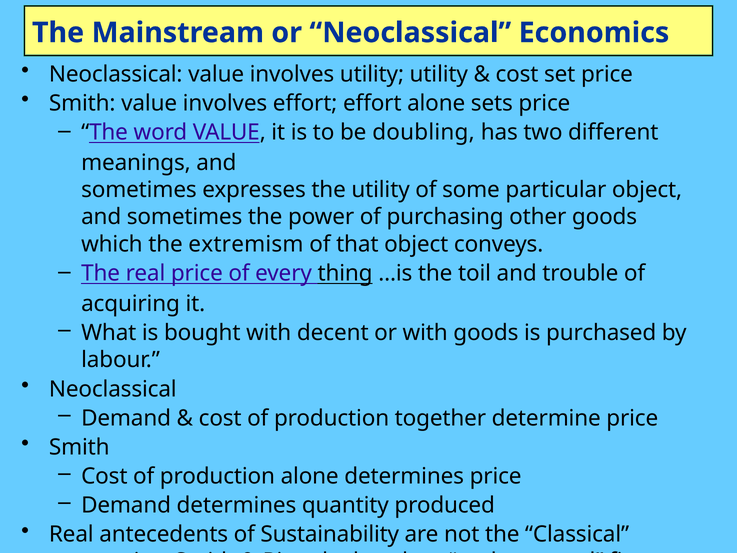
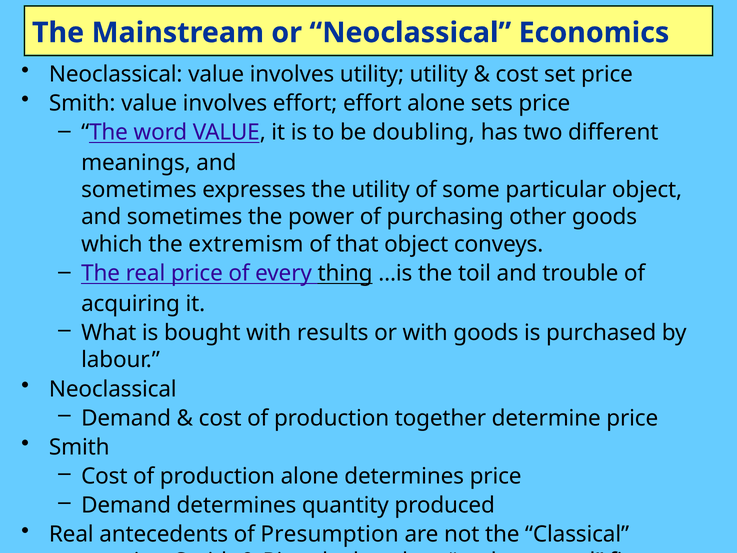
decent: decent -> results (333, 333)
Sustainability: Sustainability -> Presumption (330, 534)
